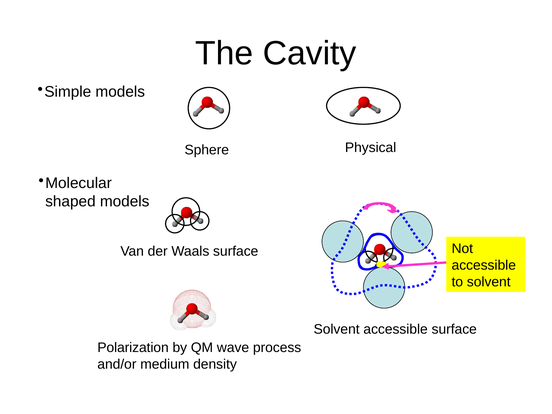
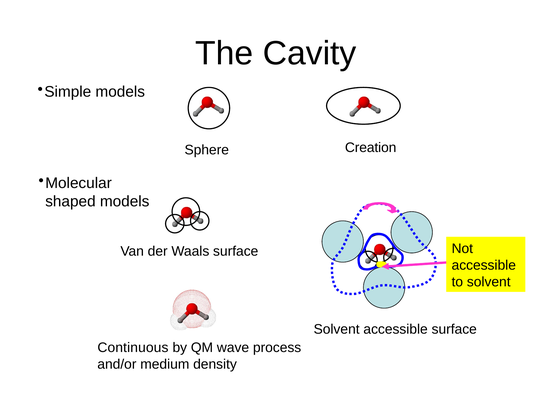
Physical: Physical -> Creation (371, 148)
Polarization: Polarization -> Continuous (133, 348)
